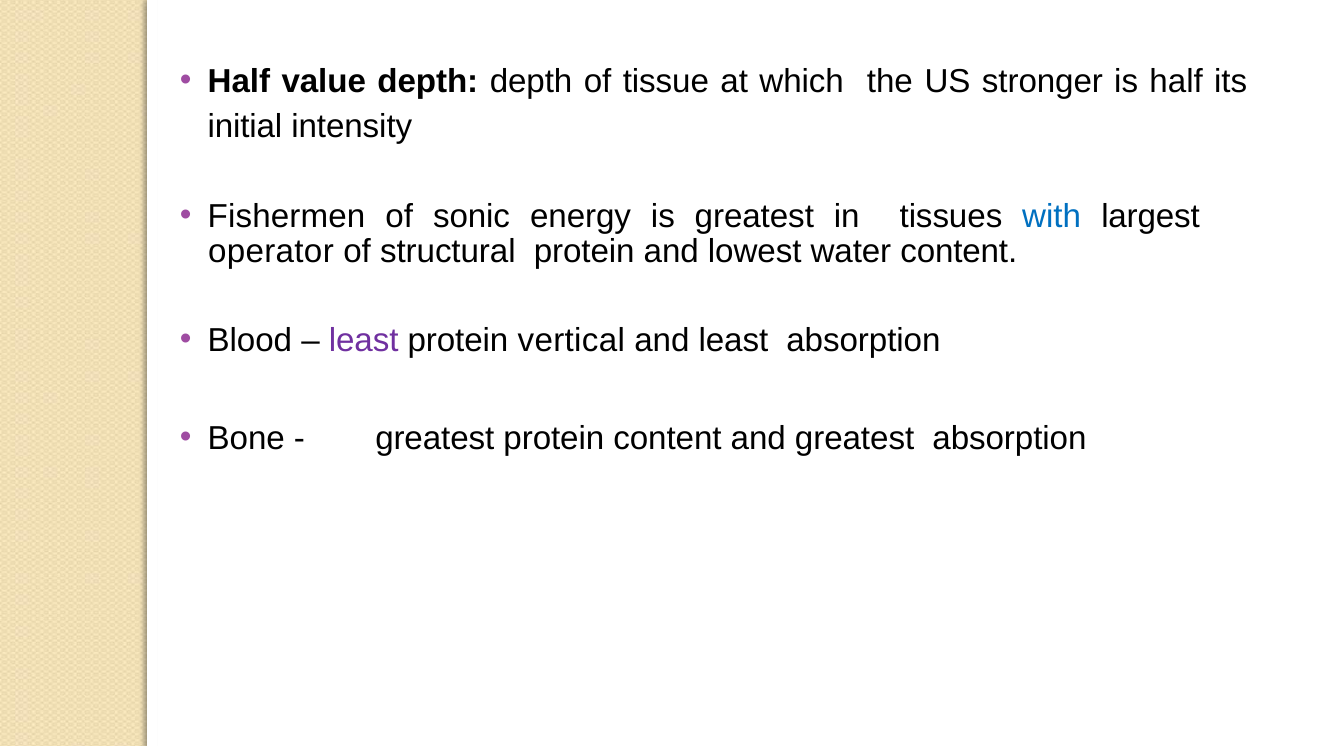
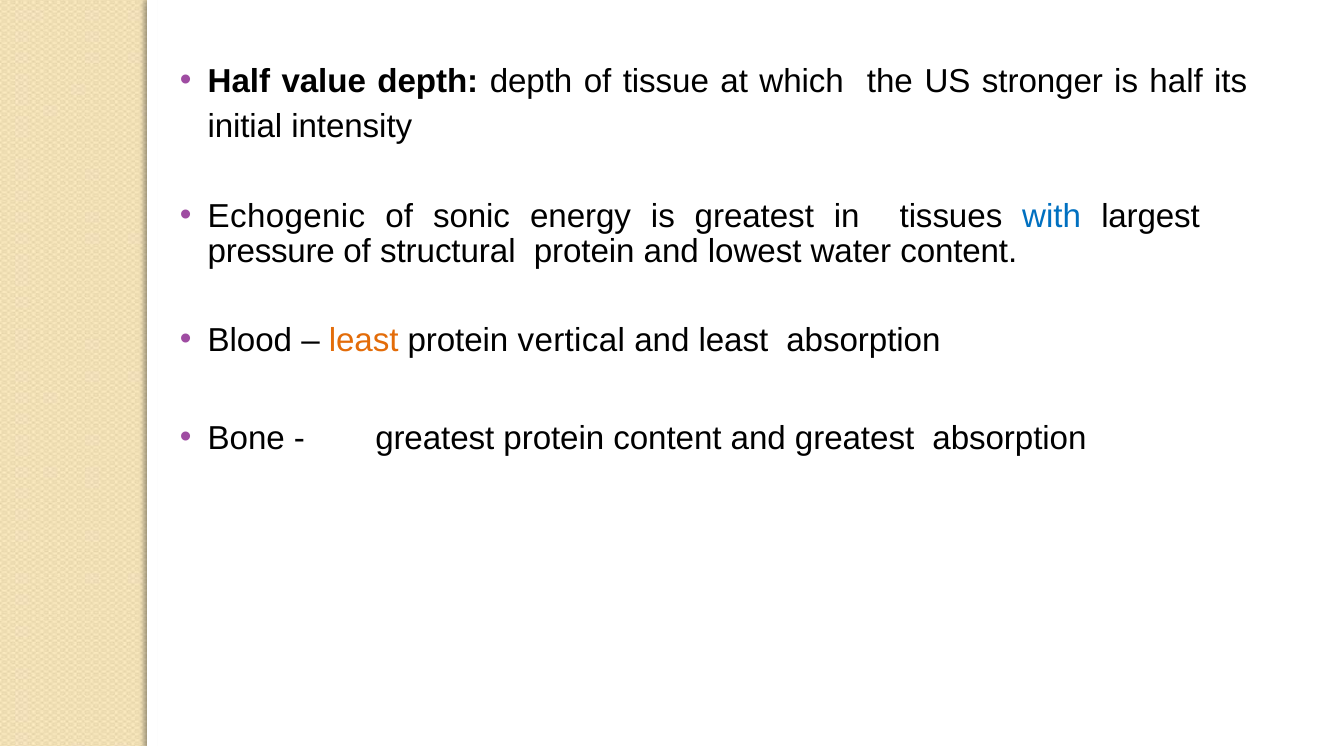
Fishermen: Fishermen -> Echogenic (286, 216)
operator: operator -> pressure (271, 252)
least colour: purple -> orange (364, 340)
